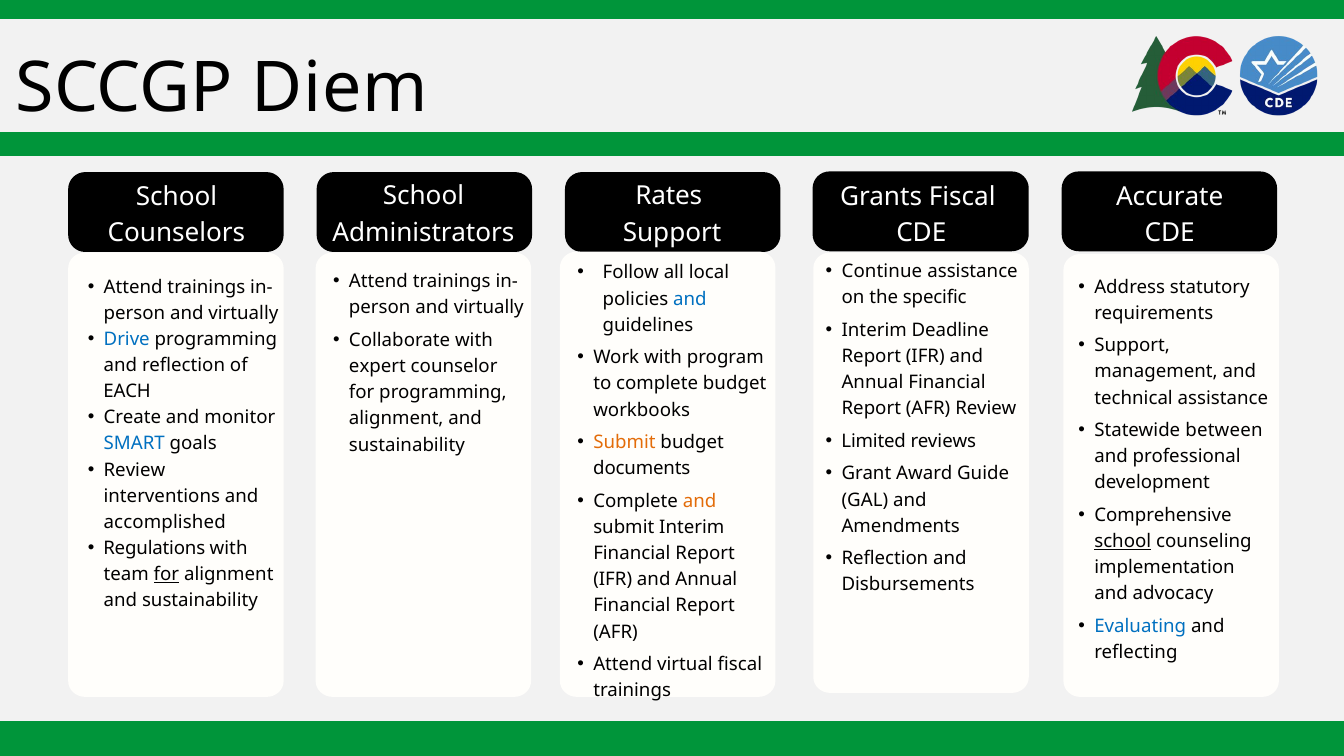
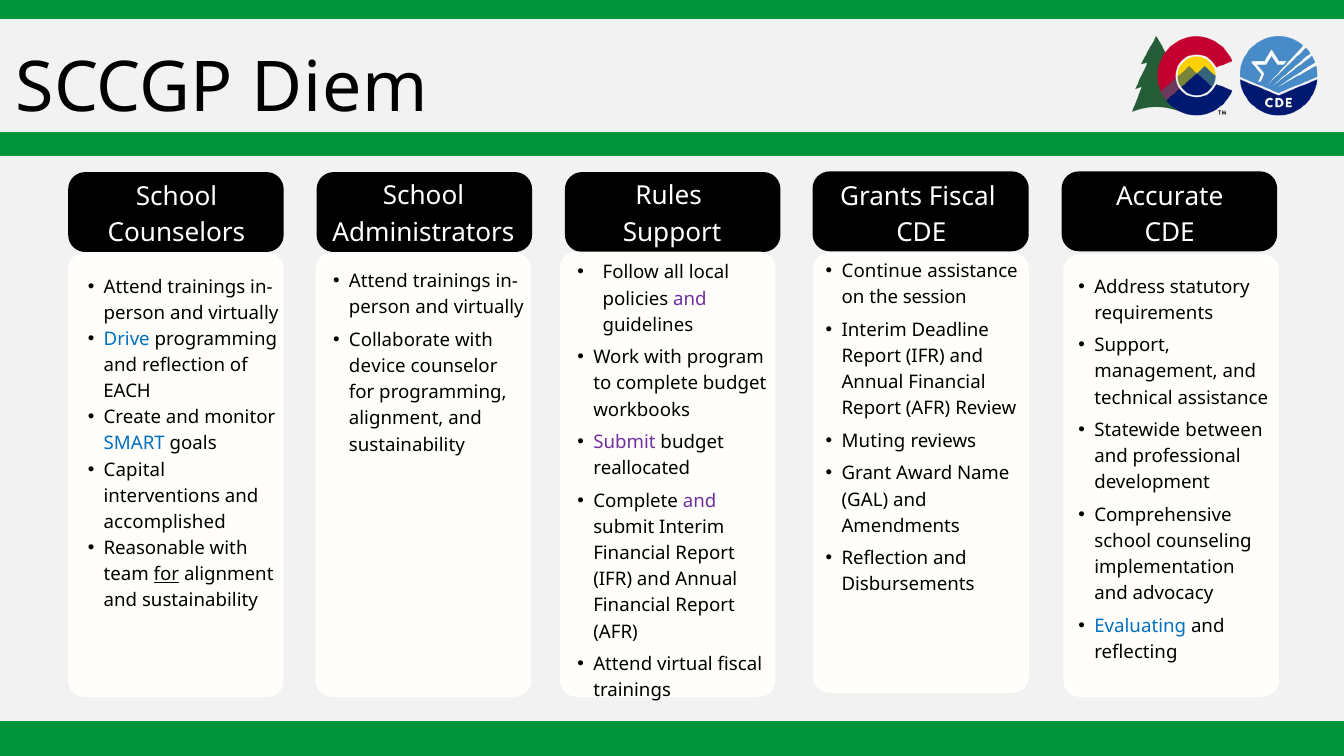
Rates: Rates -> Rules (669, 196)
specific: specific -> session (935, 298)
and colour: blue -> purple (690, 299)
expert: expert -> device (377, 366)
Limited: Limited -> Muting (874, 441)
Submit colour: orange -> purple (624, 443)
Review: Review -> Capital (134, 470)
documents: documents -> reallocated (642, 469)
Guide: Guide -> Name (983, 474)
and colour: orange -> purple (700, 501)
school underline: present -> none (1123, 542)
Regulations: Regulations -> Reasonable (154, 548)
